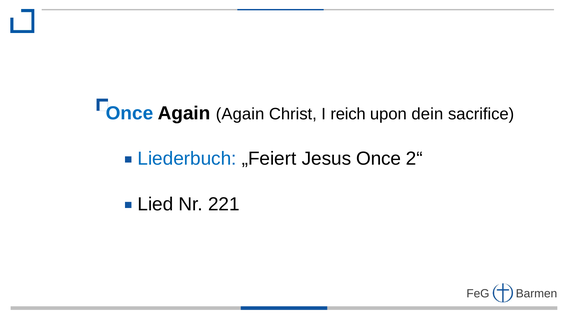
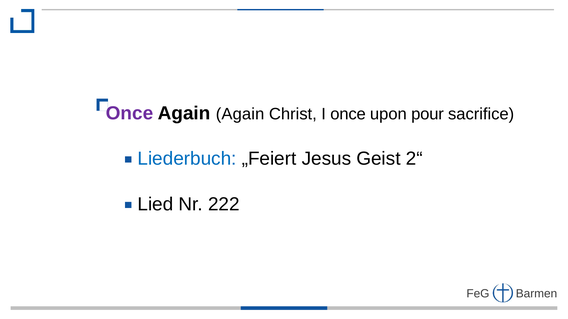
Once colour: blue -> purple (130, 114)
I reich: reich -> once (348, 114)
dein: dein -> pour (428, 114)
Jesus Once: Once -> Geist (378, 159)
221: 221 -> 222 (224, 204)
